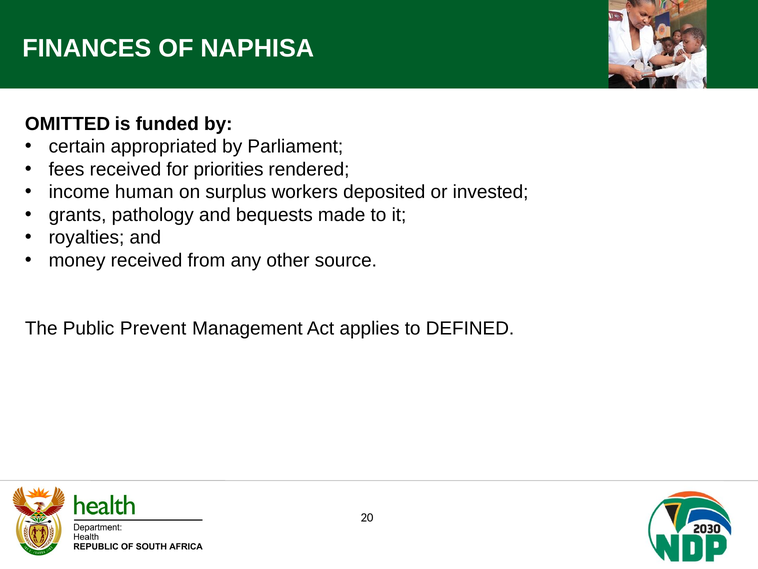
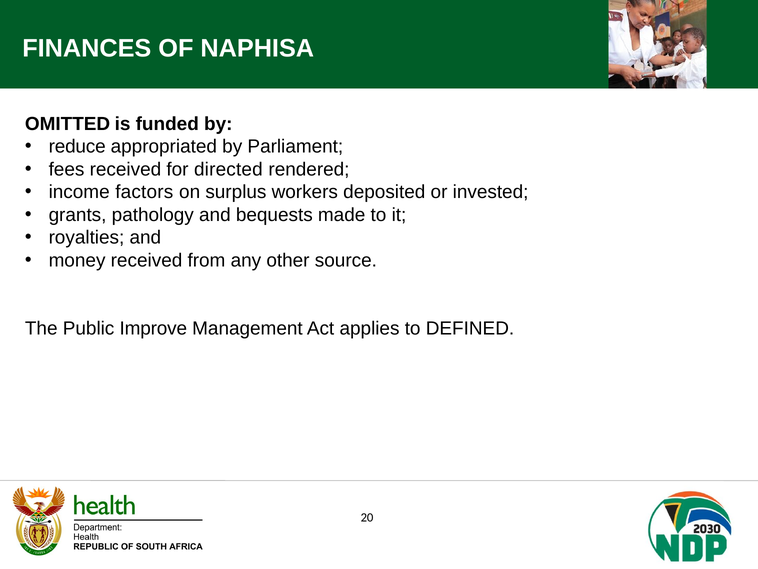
certain: certain -> reduce (77, 147)
priorities: priorities -> directed (228, 169)
human: human -> factors (144, 192)
Prevent: Prevent -> Improve (153, 328)
